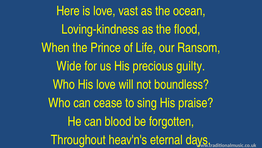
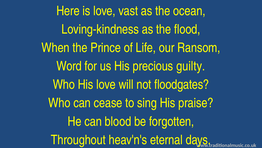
Wide: Wide -> Word (69, 66)
boundless: boundless -> floodgates (182, 84)
